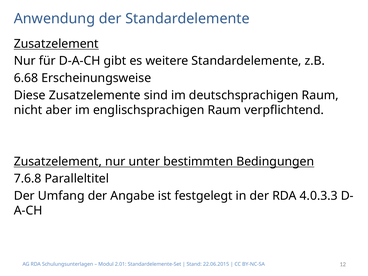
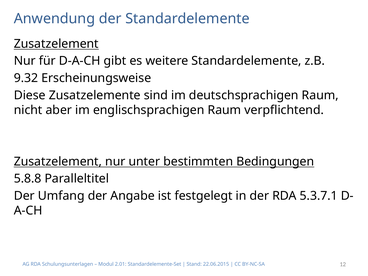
6.68: 6.68 -> 9.32 (26, 78)
7.6.8: 7.6.8 -> 5.8.8 (28, 179)
4.0.3.3: 4.0.3.3 -> 5.3.7.1 (319, 196)
